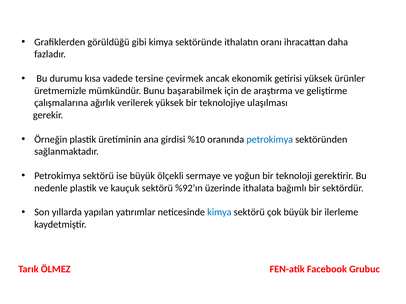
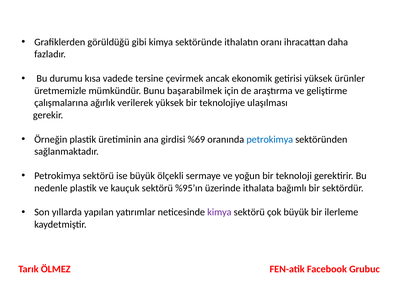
%10: %10 -> %69 (196, 140)
%92’ın: %92’ın -> %95’ın (189, 188)
kimya colour: blue -> purple (219, 213)
